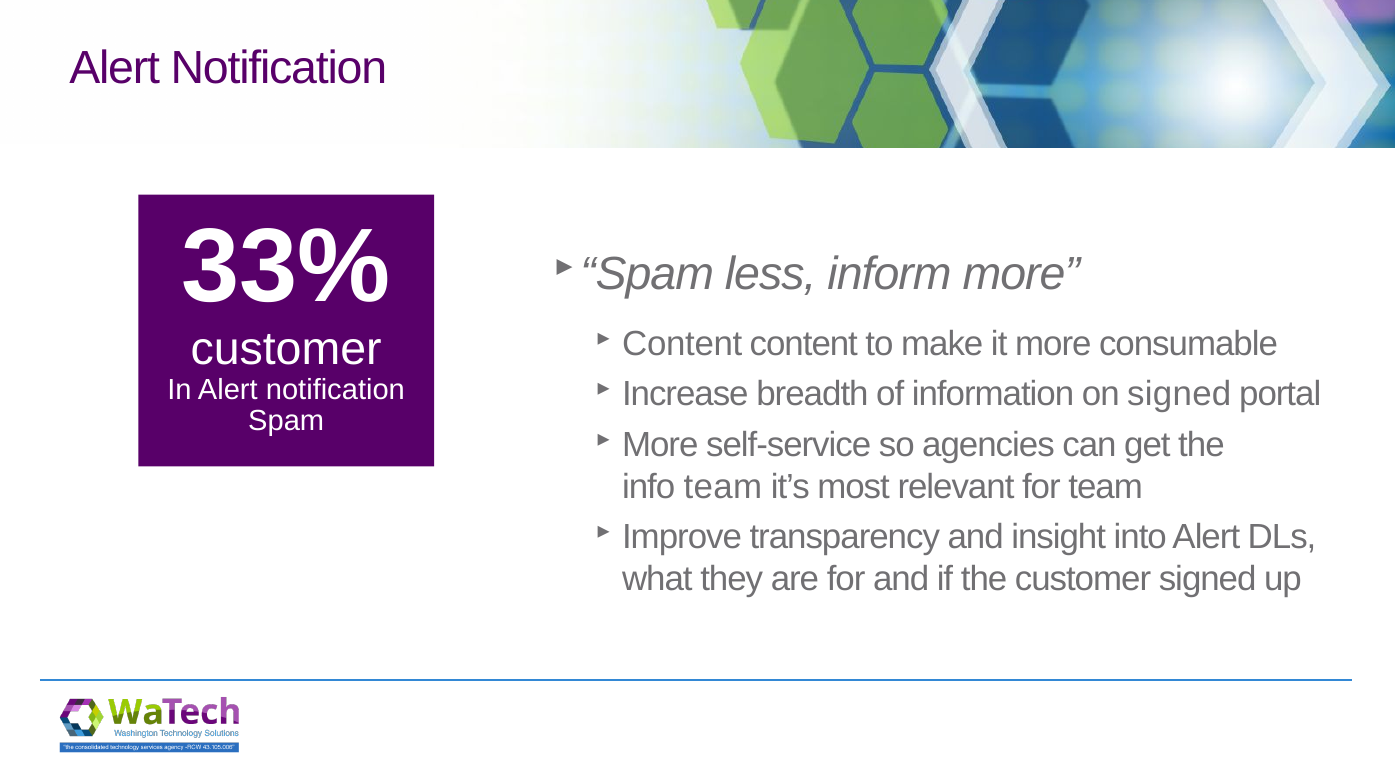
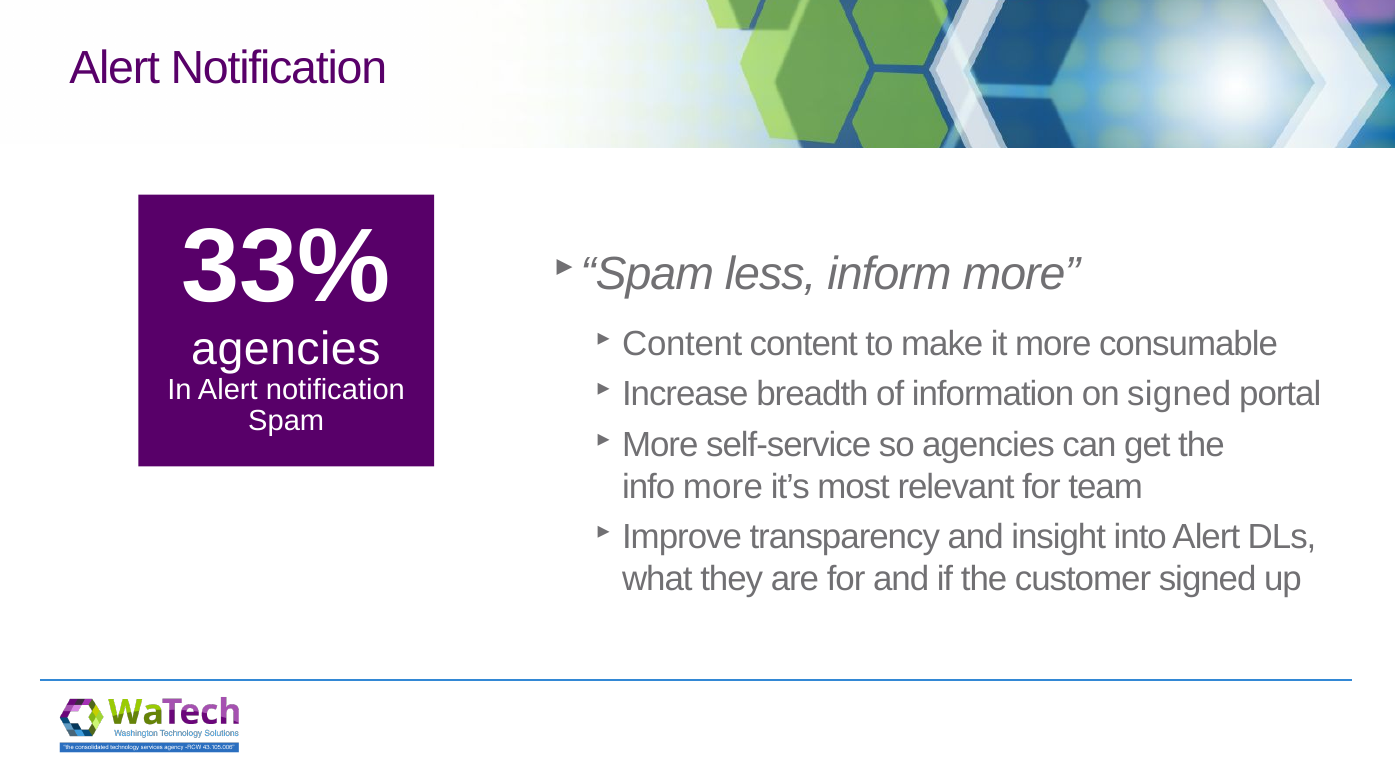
customer: customer -> agencies (286, 349)
info team: team -> more (723, 487)
